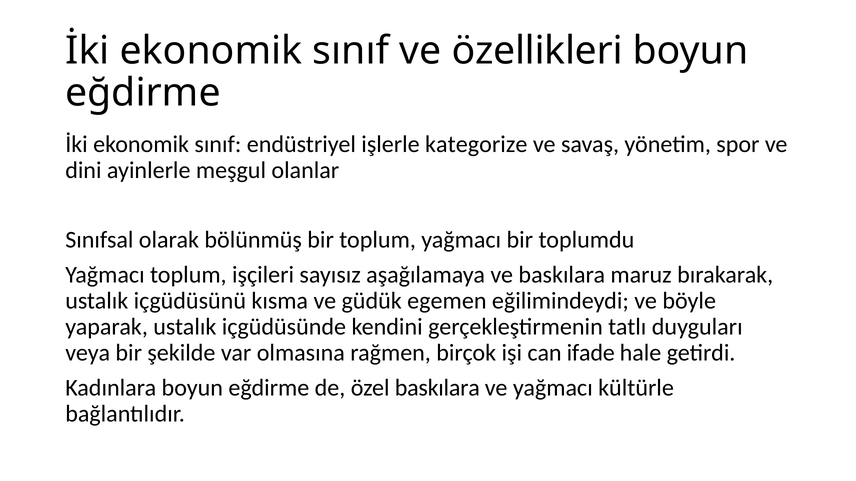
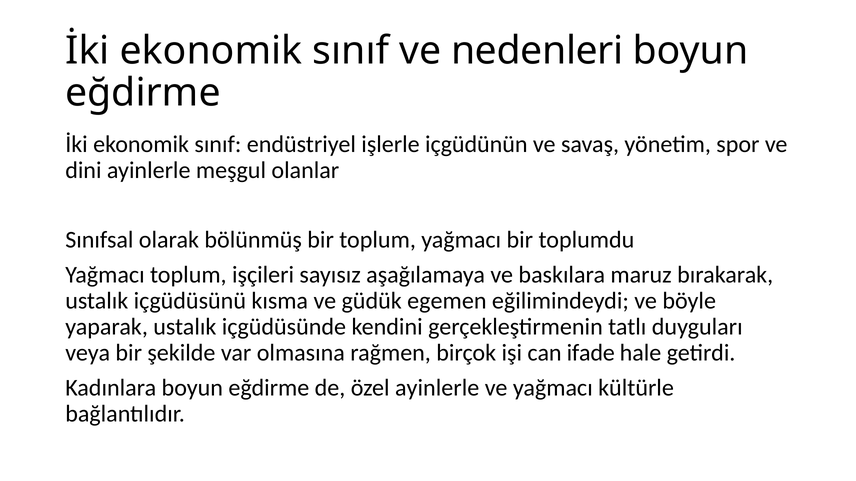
özellikleri: özellikleri -> nedenleri (537, 51)
kategorize: kategorize -> içgüdünün (476, 144)
özel baskılara: baskılara -> ayinlerle (437, 388)
